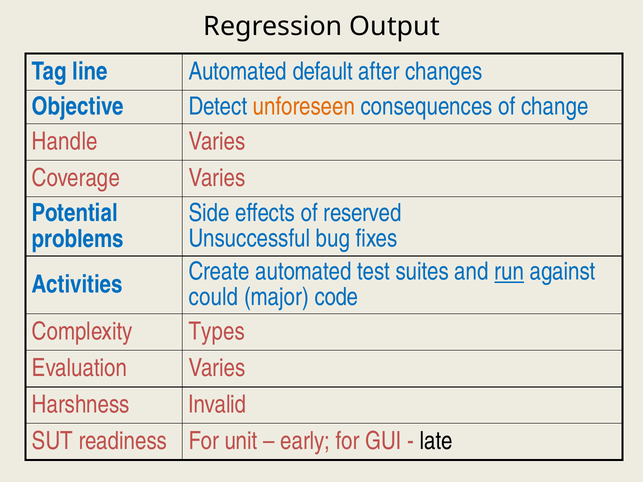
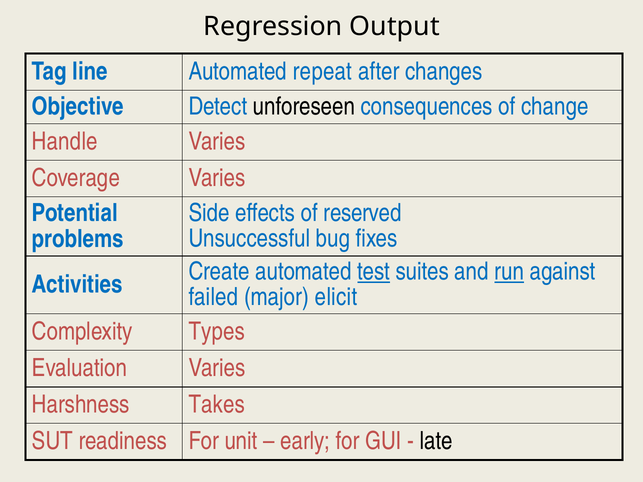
default: default -> repeat (322, 71)
unforeseen colour: orange -> black (304, 106)
test underline: none -> present (374, 272)
could: could -> failed (213, 297)
code: code -> elicit (336, 297)
Invalid: Invalid -> Takes (217, 405)
